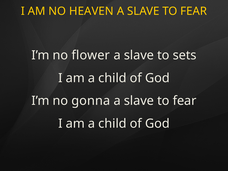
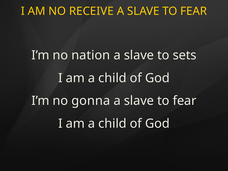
HEAVEN: HEAVEN -> RECEIVE (91, 11)
flower: flower -> nation (91, 55)
